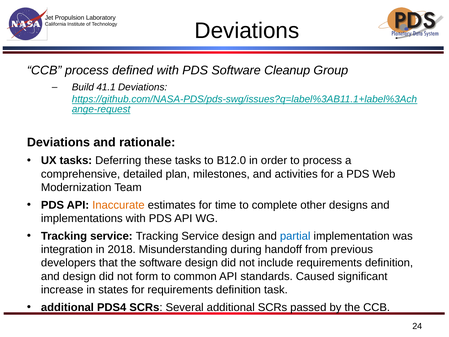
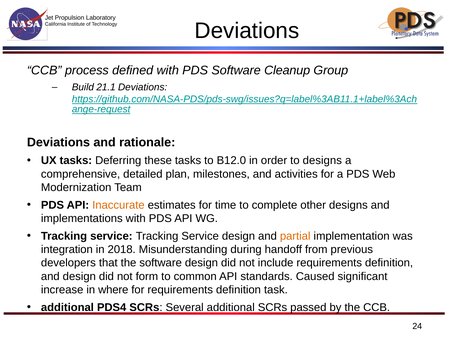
41.1: 41.1 -> 21.1 (106, 87)
to process: process -> designs (322, 160)
partial colour: blue -> orange (295, 236)
states: states -> where (113, 290)
